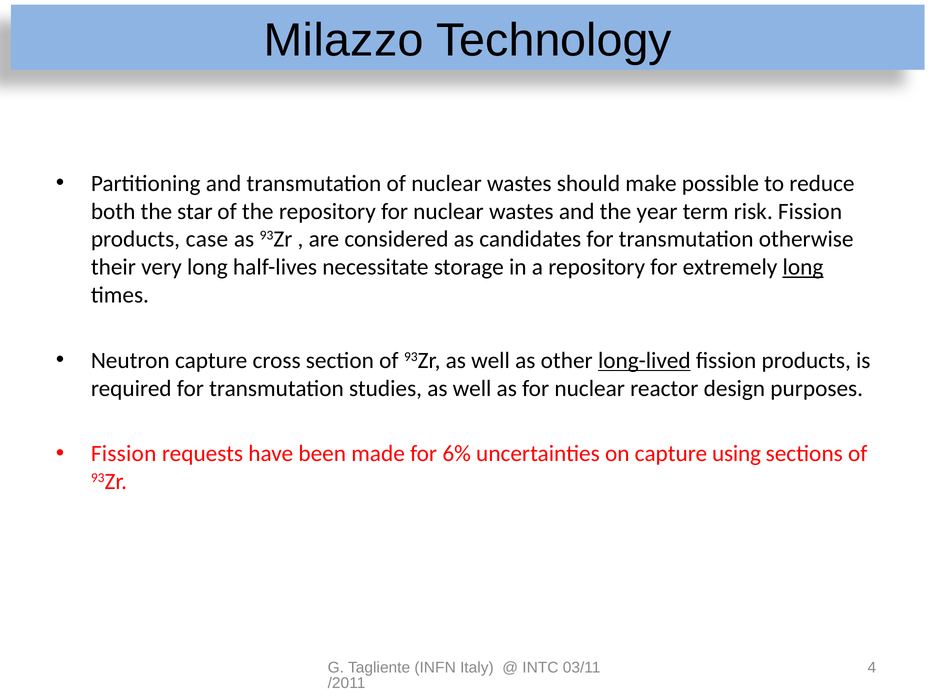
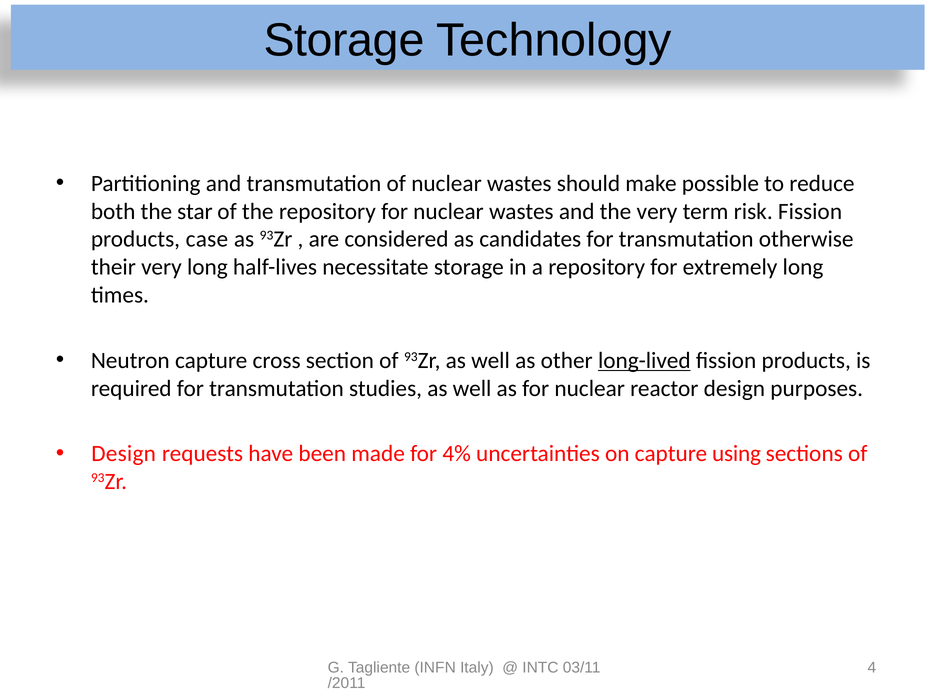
Milazzo: Milazzo -> Storage (344, 41)
the year: year -> very (657, 211)
long underline: present -> none (803, 267)
Fission: Fission -> Design (124, 454)
6%: 6% -> 4% (457, 454)
